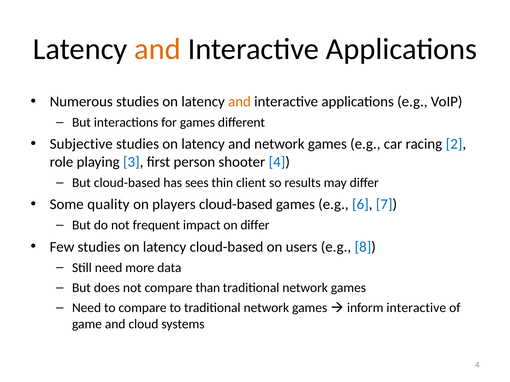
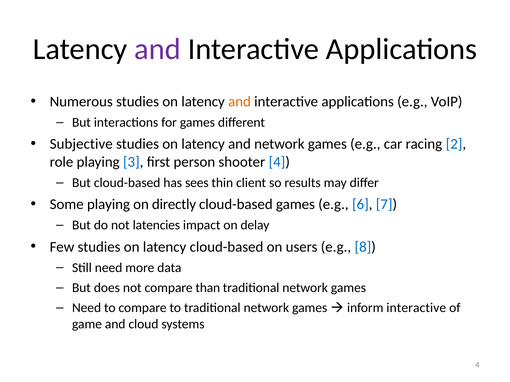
and colour: orange -> purple (158, 49)
Some quality: quality -> playing (108, 205)
players: players -> directly (174, 205)
frequent: frequent -> latencies (156, 226)
on differ: differ -> delay (255, 226)
